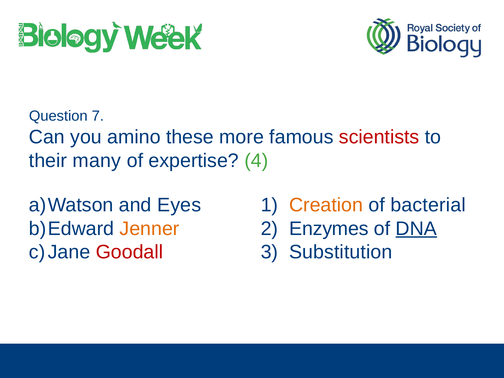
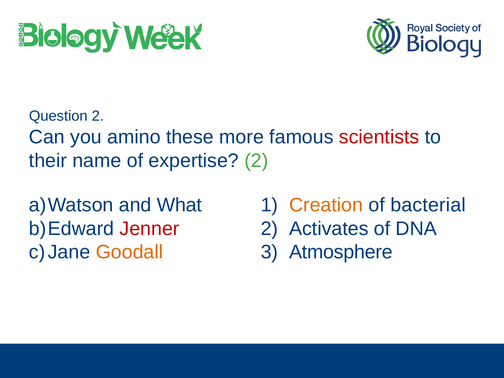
Question 7: 7 -> 2 (98, 116)
many: many -> name (97, 161)
expertise 4: 4 -> 2 (256, 161)
Eyes: Eyes -> What (179, 205)
Jenner colour: orange -> red (150, 229)
Enzymes: Enzymes -> Activates (329, 229)
DNA underline: present -> none (416, 229)
Goodall colour: red -> orange (129, 252)
Substitution: Substitution -> Atmosphere (341, 252)
